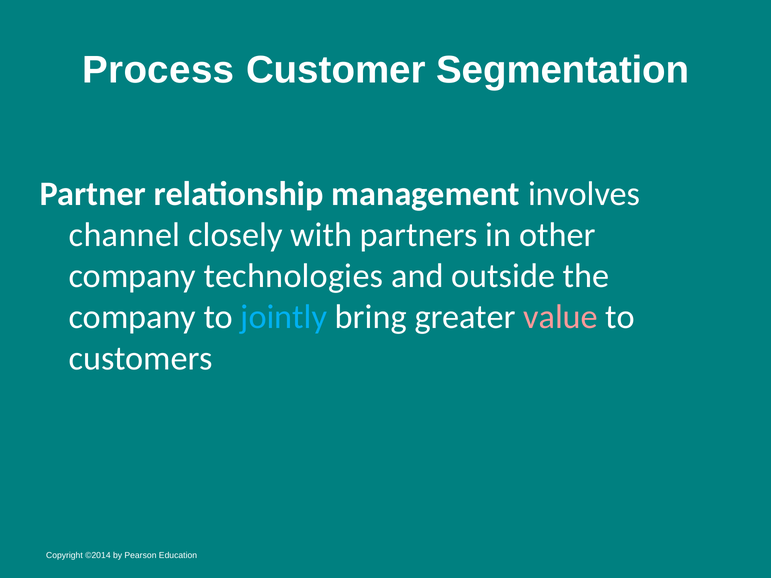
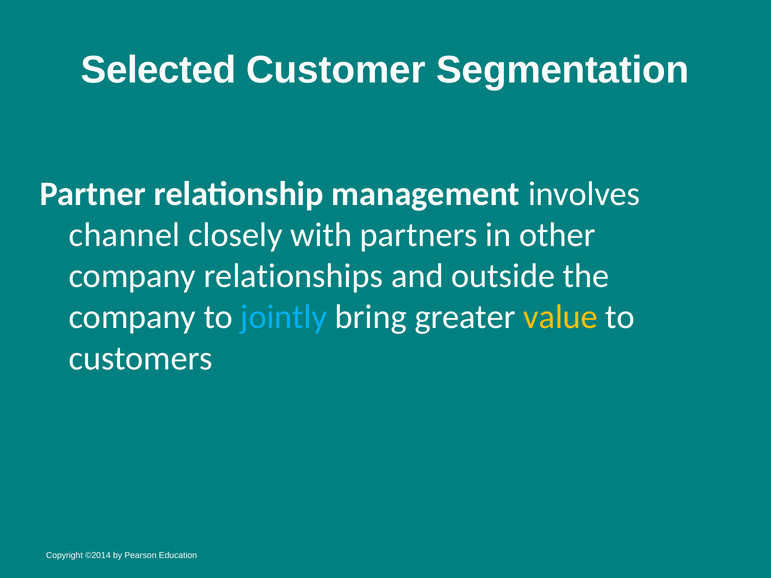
Process: Process -> Selected (159, 70)
technologies: technologies -> relationships (293, 276)
value colour: pink -> yellow (561, 317)
